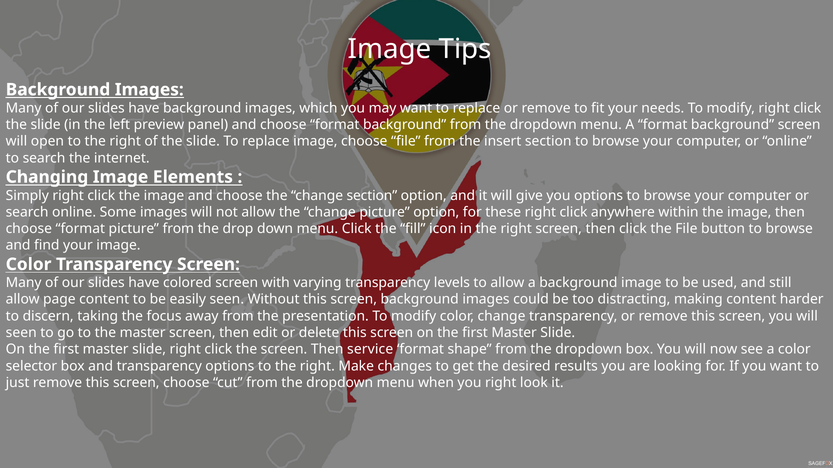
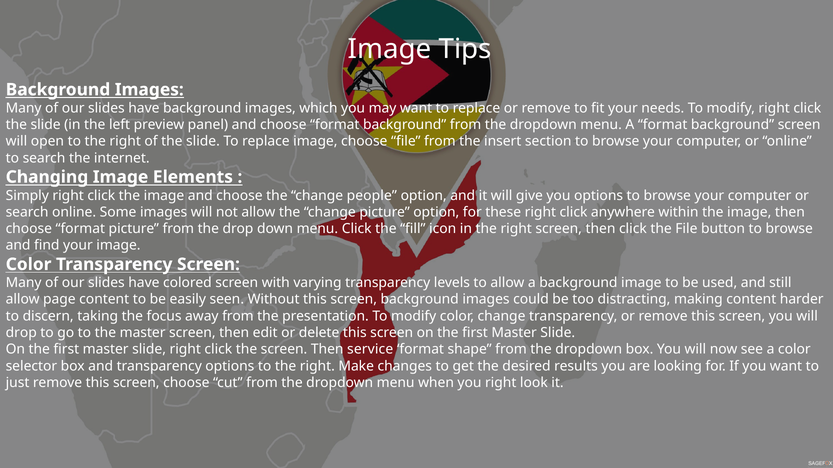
change section: section -> people (372, 196)
seen: seen -> drop (21, 333)
